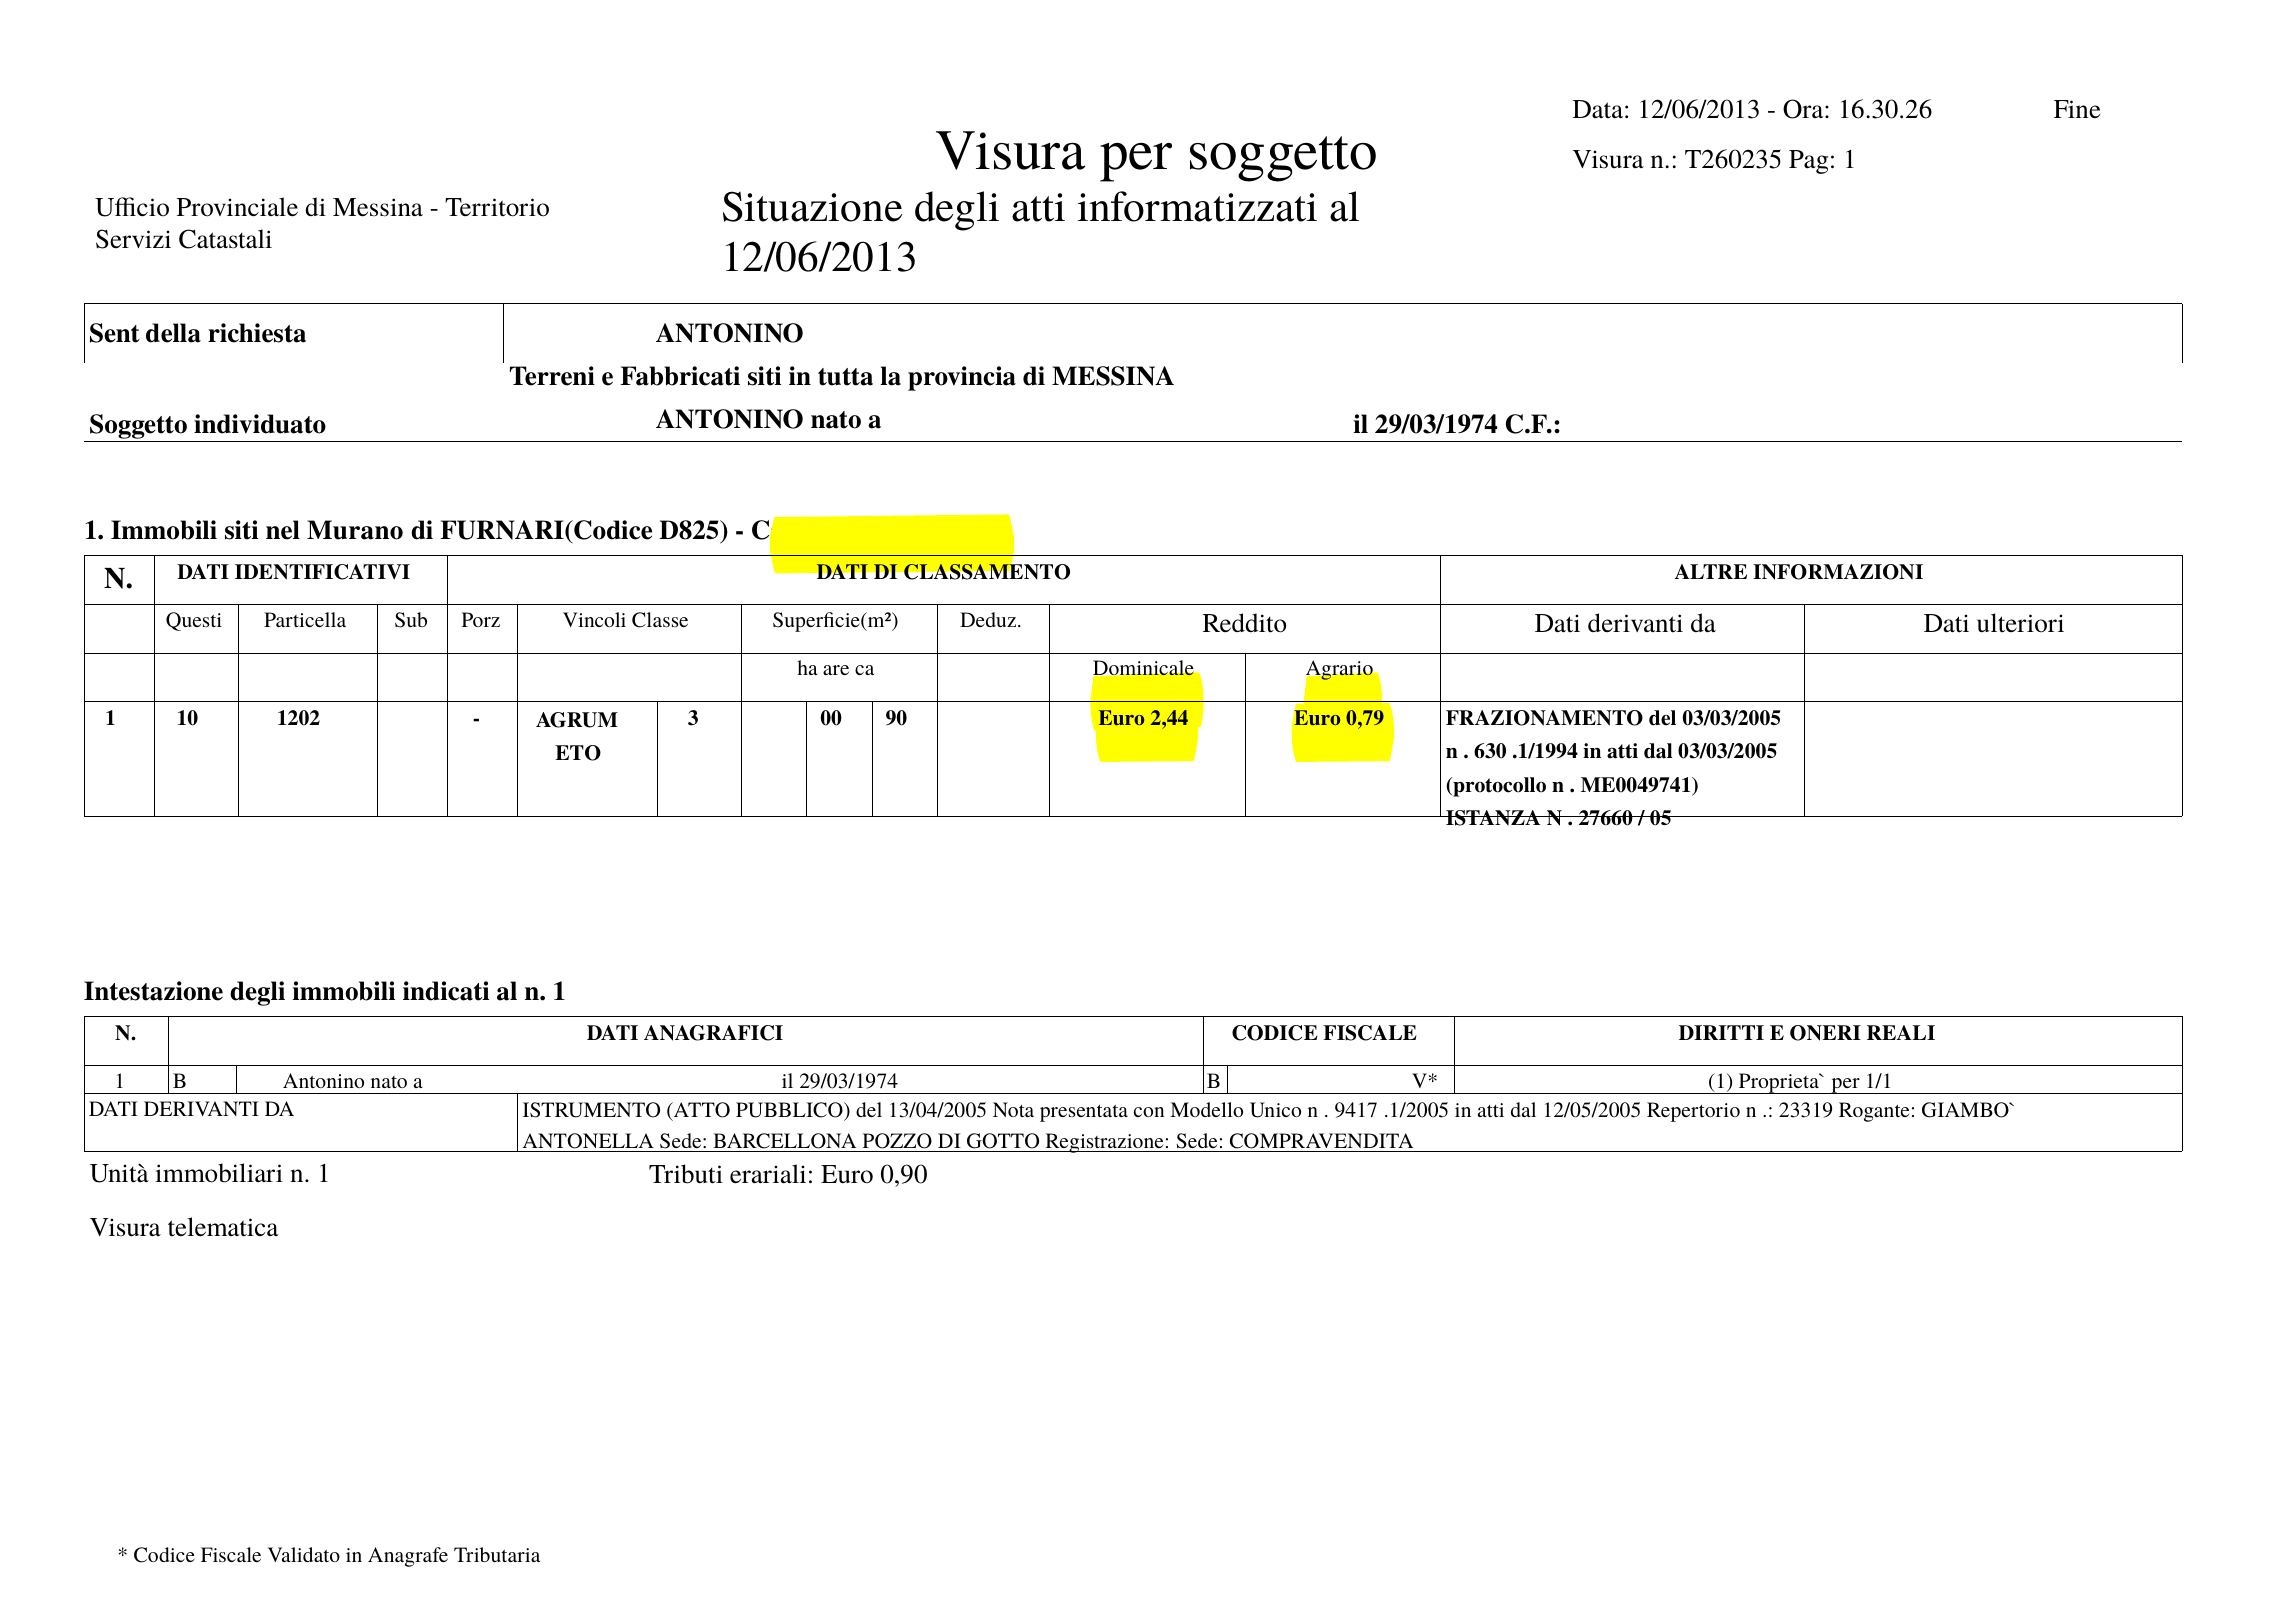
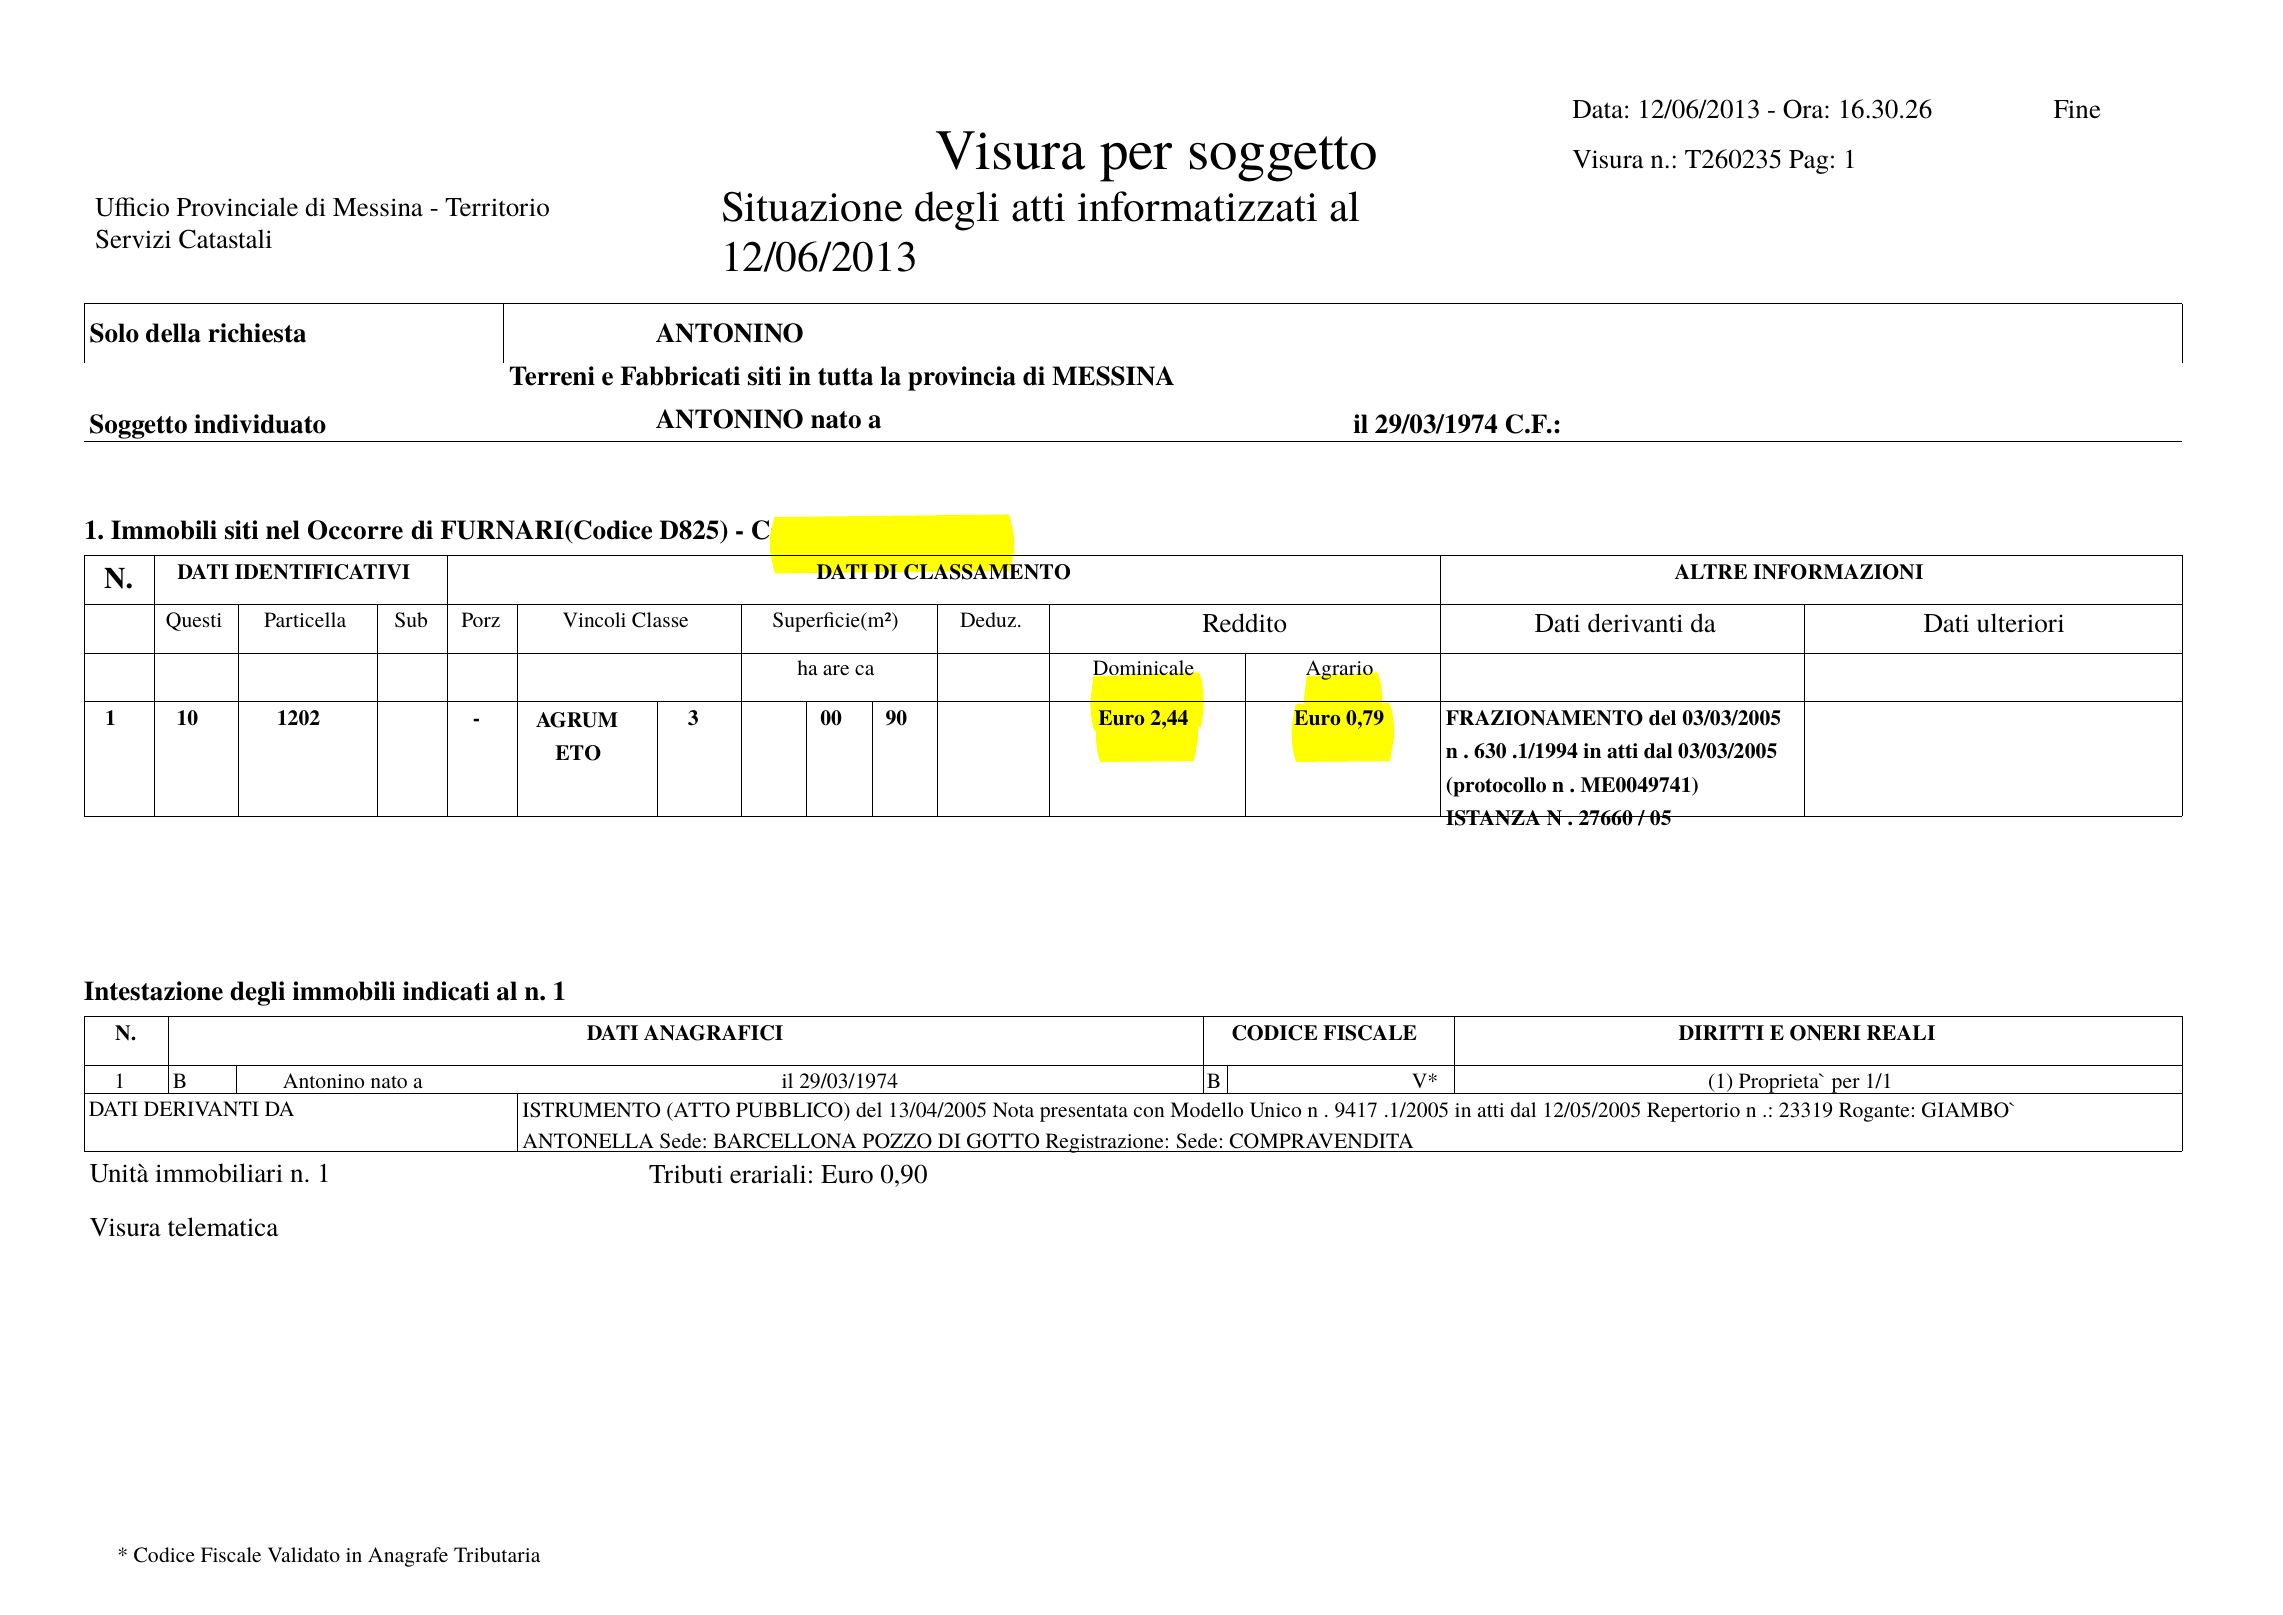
Sent: Sent -> Solo (114, 333)
Murano: Murano -> Occorre (355, 531)
